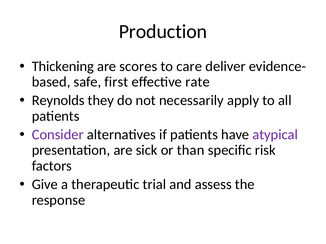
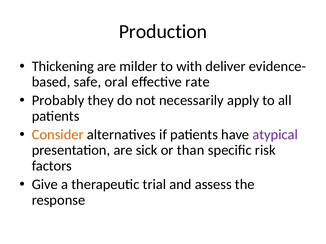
scores: scores -> milder (138, 66)
care: care -> with (189, 66)
first: first -> oral (116, 82)
Reynolds: Reynolds -> Probably (58, 101)
Consider colour: purple -> orange (58, 135)
